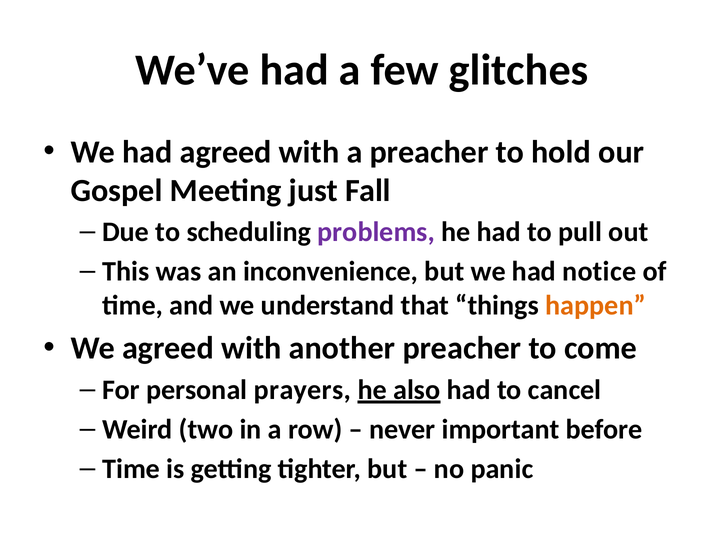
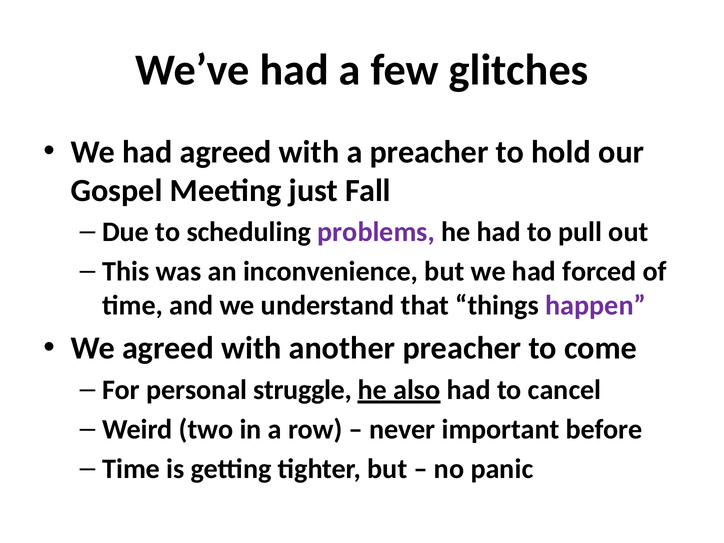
notice: notice -> forced (599, 272)
happen colour: orange -> purple (596, 305)
prayers: prayers -> struggle (303, 390)
